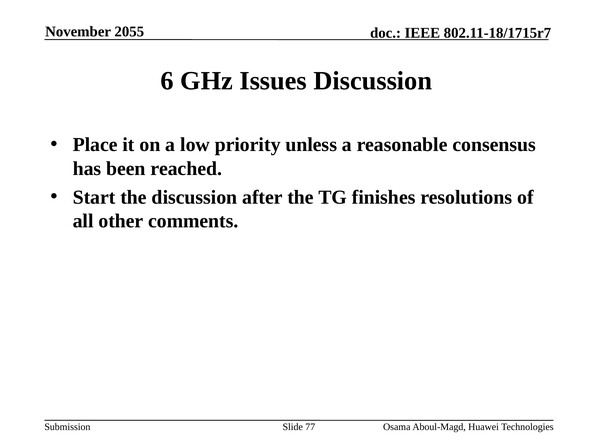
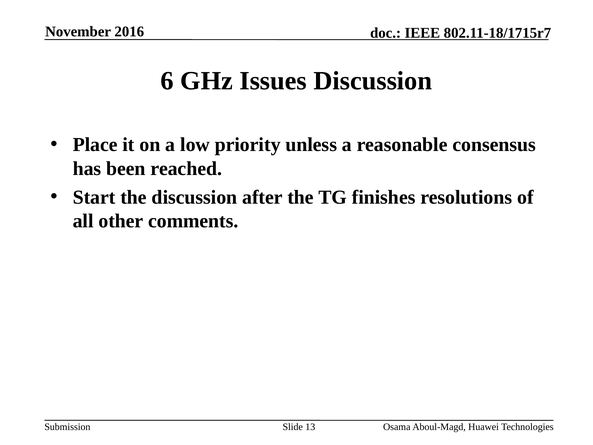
2055: 2055 -> 2016 (129, 31)
77: 77 -> 13 (310, 427)
